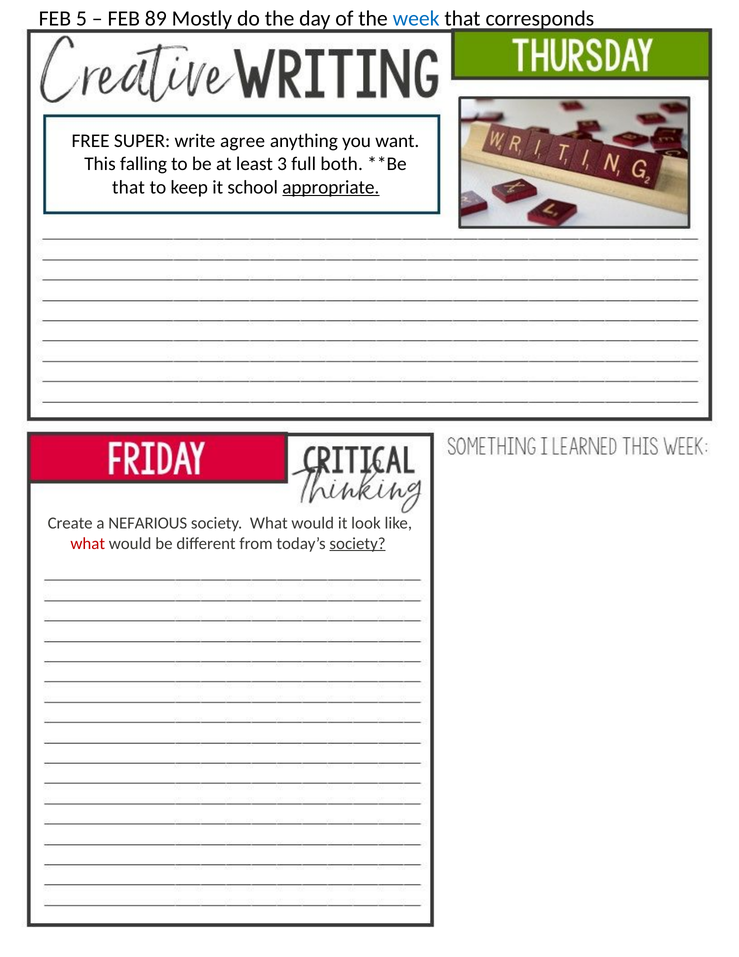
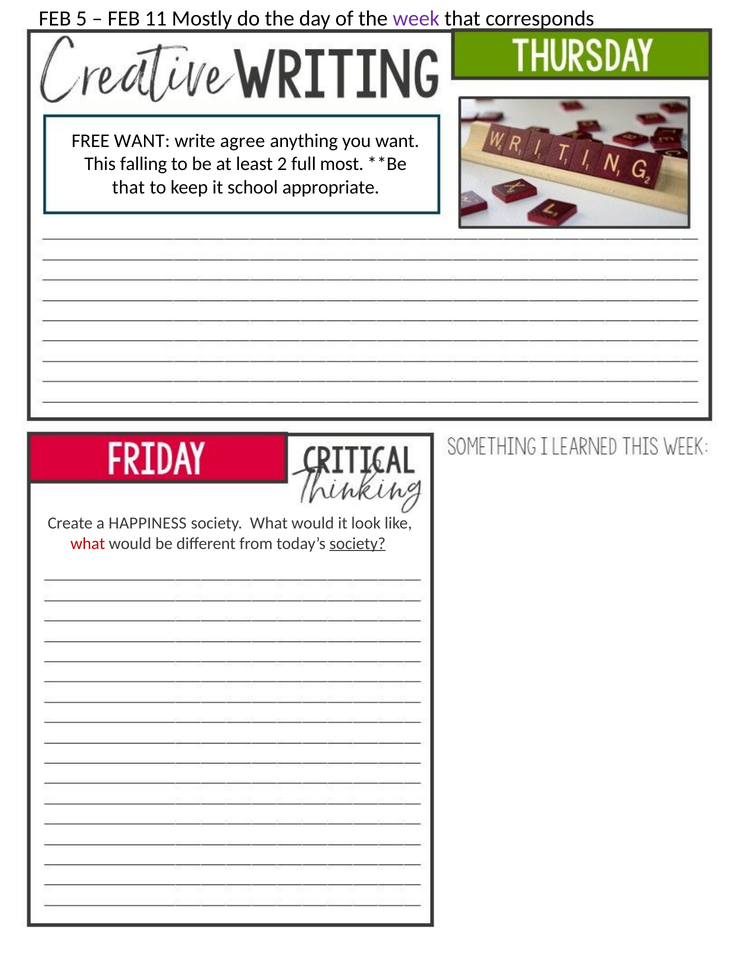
89: 89 -> 11 (156, 19)
week colour: blue -> purple (416, 19)
FREE SUPER: SUPER -> WANT (142, 141)
3: 3 -> 2 (282, 164)
both: both -> most (342, 164)
appropriate underline: present -> none (331, 187)
NEFARIOUS: NEFARIOUS -> HAPPINESS (148, 523)
